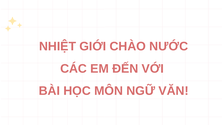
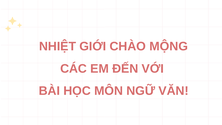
NƯỚC: NƯỚC -> MỘNG (169, 46)
